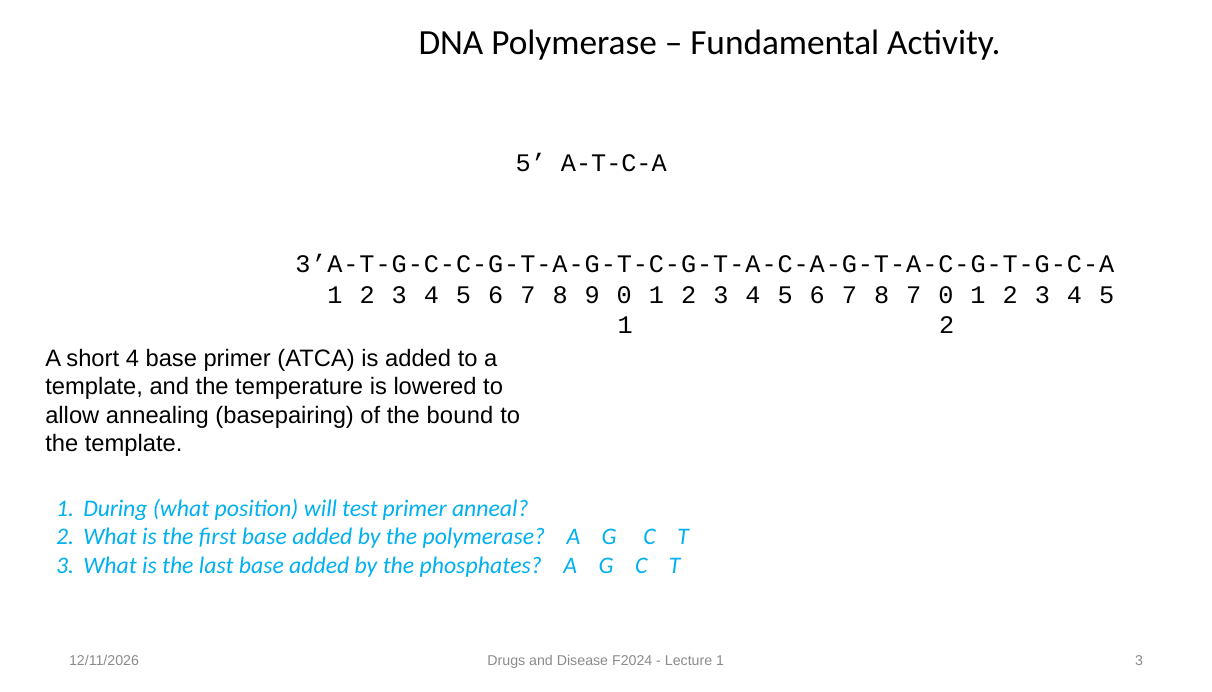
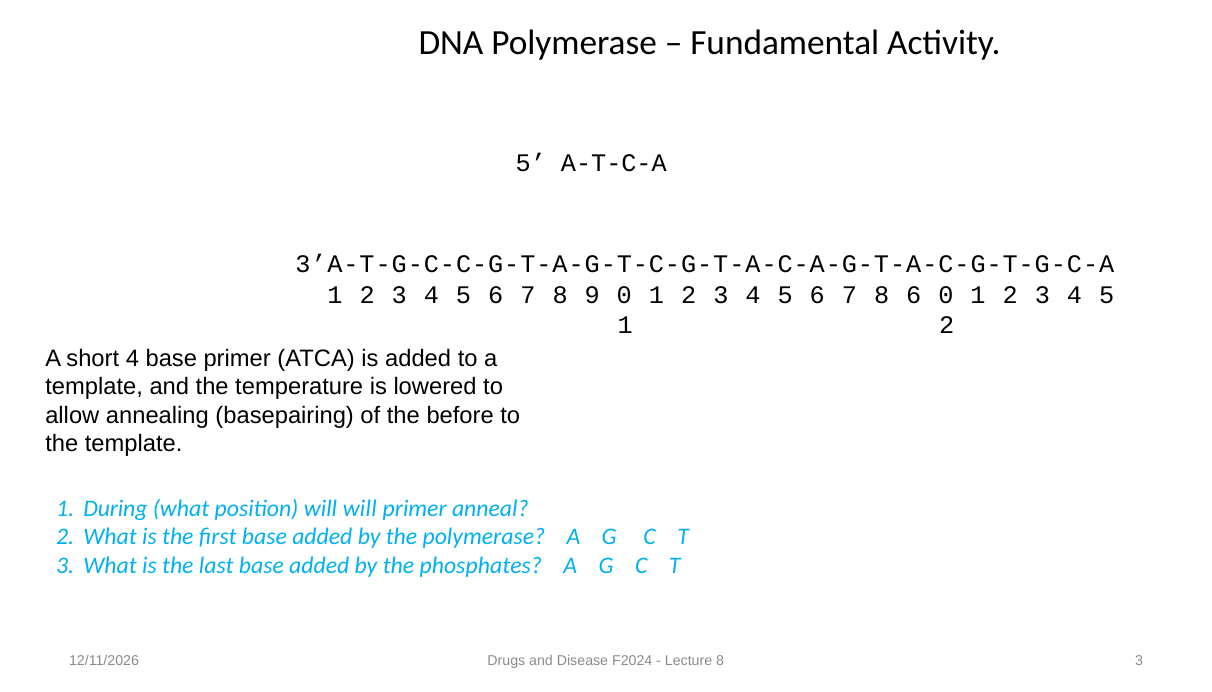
8 7: 7 -> 6 (914, 295)
bound: bound -> before (460, 415)
will test: test -> will (360, 508)
Lecture 1: 1 -> 8 (720, 660)
